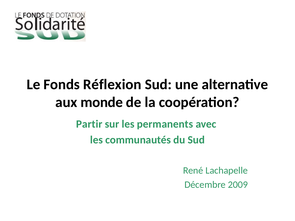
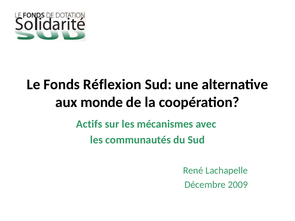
Partir: Partir -> Actifs (89, 124)
permanents: permanents -> mécanismes (165, 124)
